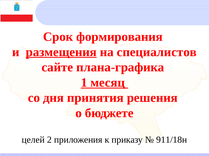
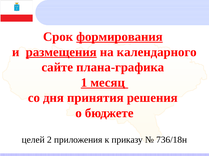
формирования underline: none -> present (119, 37)
специалистов: специалистов -> календарного (157, 52)
911/18н: 911/18н -> 736/18н (172, 140)
